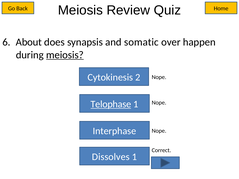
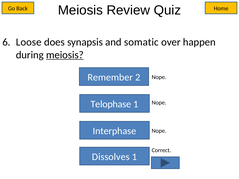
About: About -> Loose (29, 42)
Cytokinesis: Cytokinesis -> Remember (110, 77)
Telophase underline: present -> none (111, 104)
